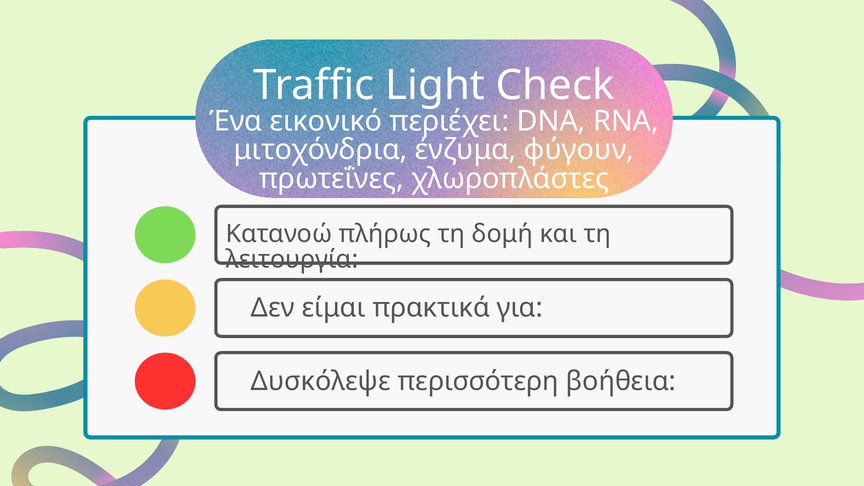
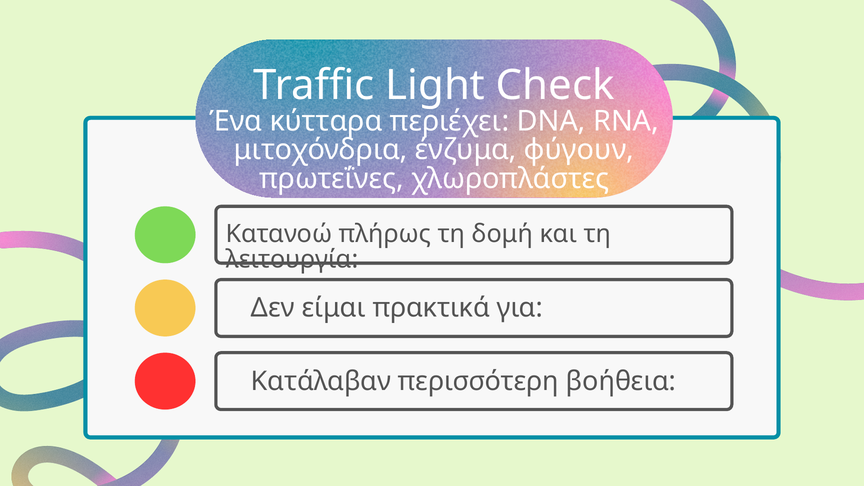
εικονικό: εικονικό -> κύτταρα (326, 121)
Δυσκόλεψε: Δυσκόλεψε -> Κατάλαβαν (321, 381)
